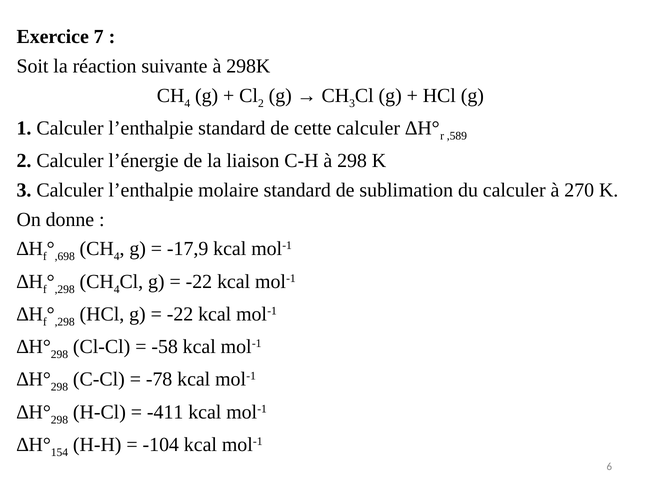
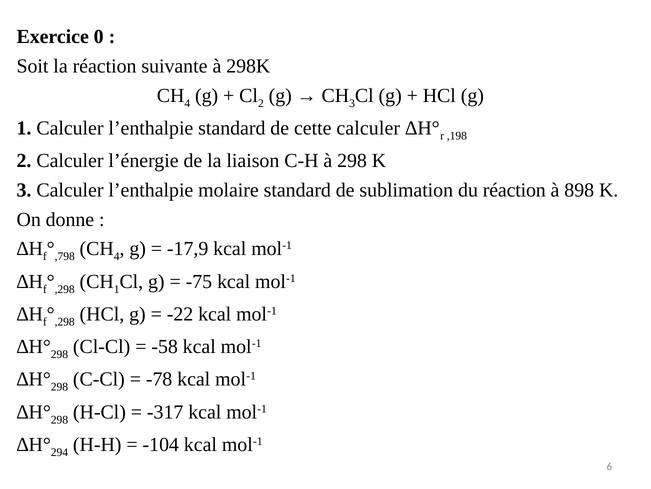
7: 7 -> 0 (99, 37)
,589: ,589 -> ,198 (457, 136)
du calculer: calculer -> réaction (514, 190)
270: 270 -> 898 (579, 190)
,698: ,698 -> ,798 (65, 256)
4: 4 -> 1 (117, 289)
-22: -22 -> -75 (199, 281)
-411: -411 -> -317 (165, 411)
154: 154 -> 294 (60, 452)
